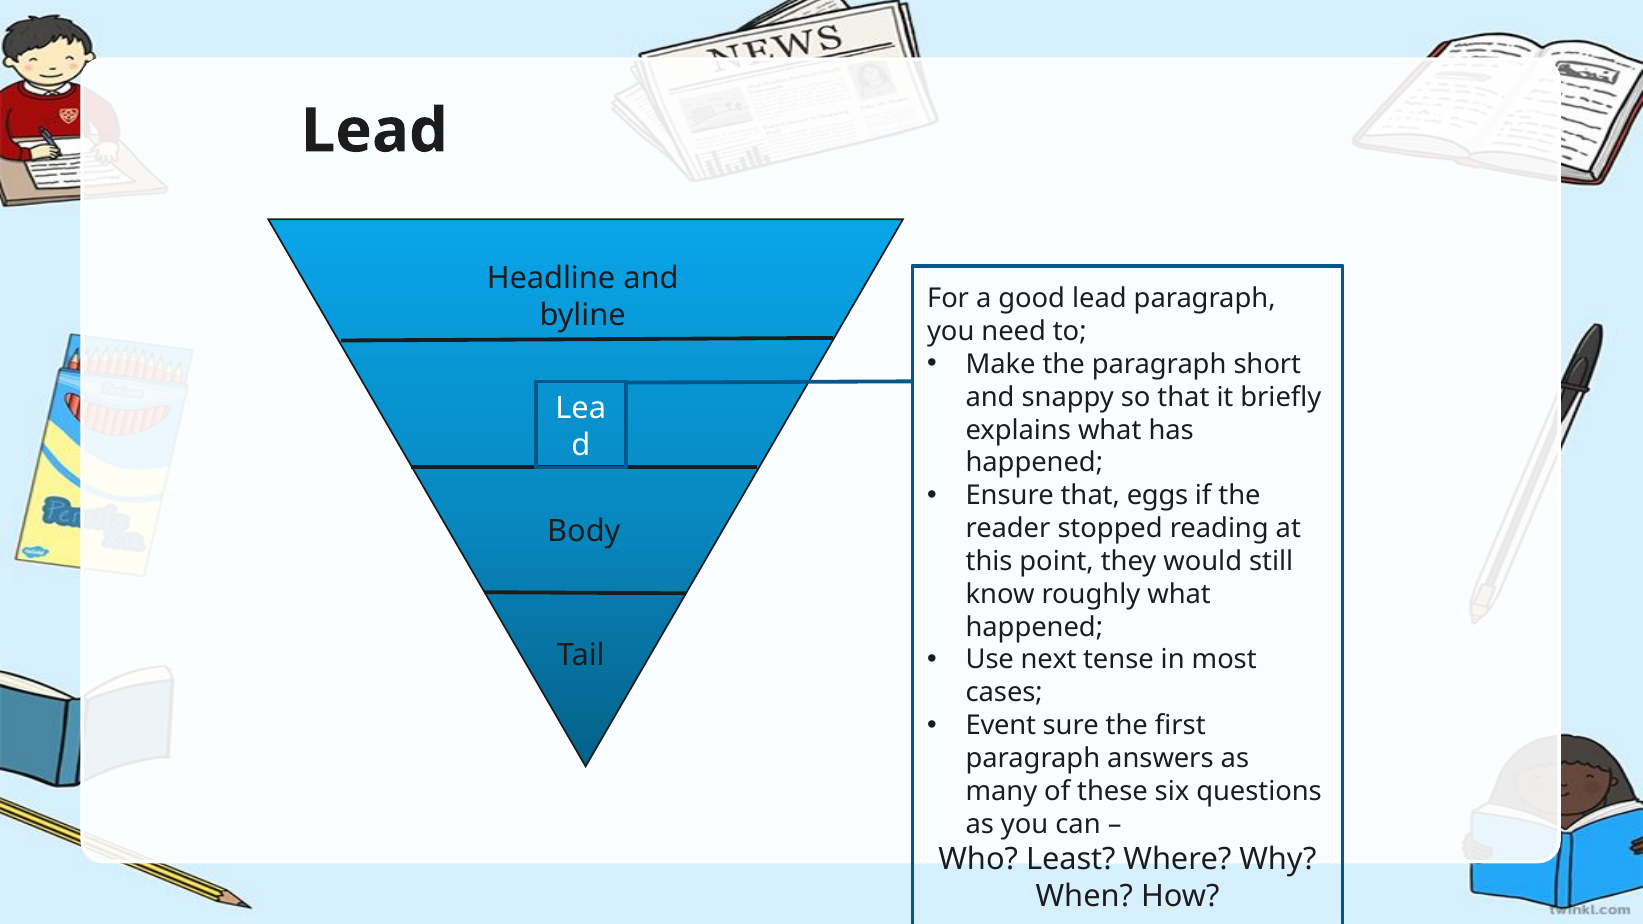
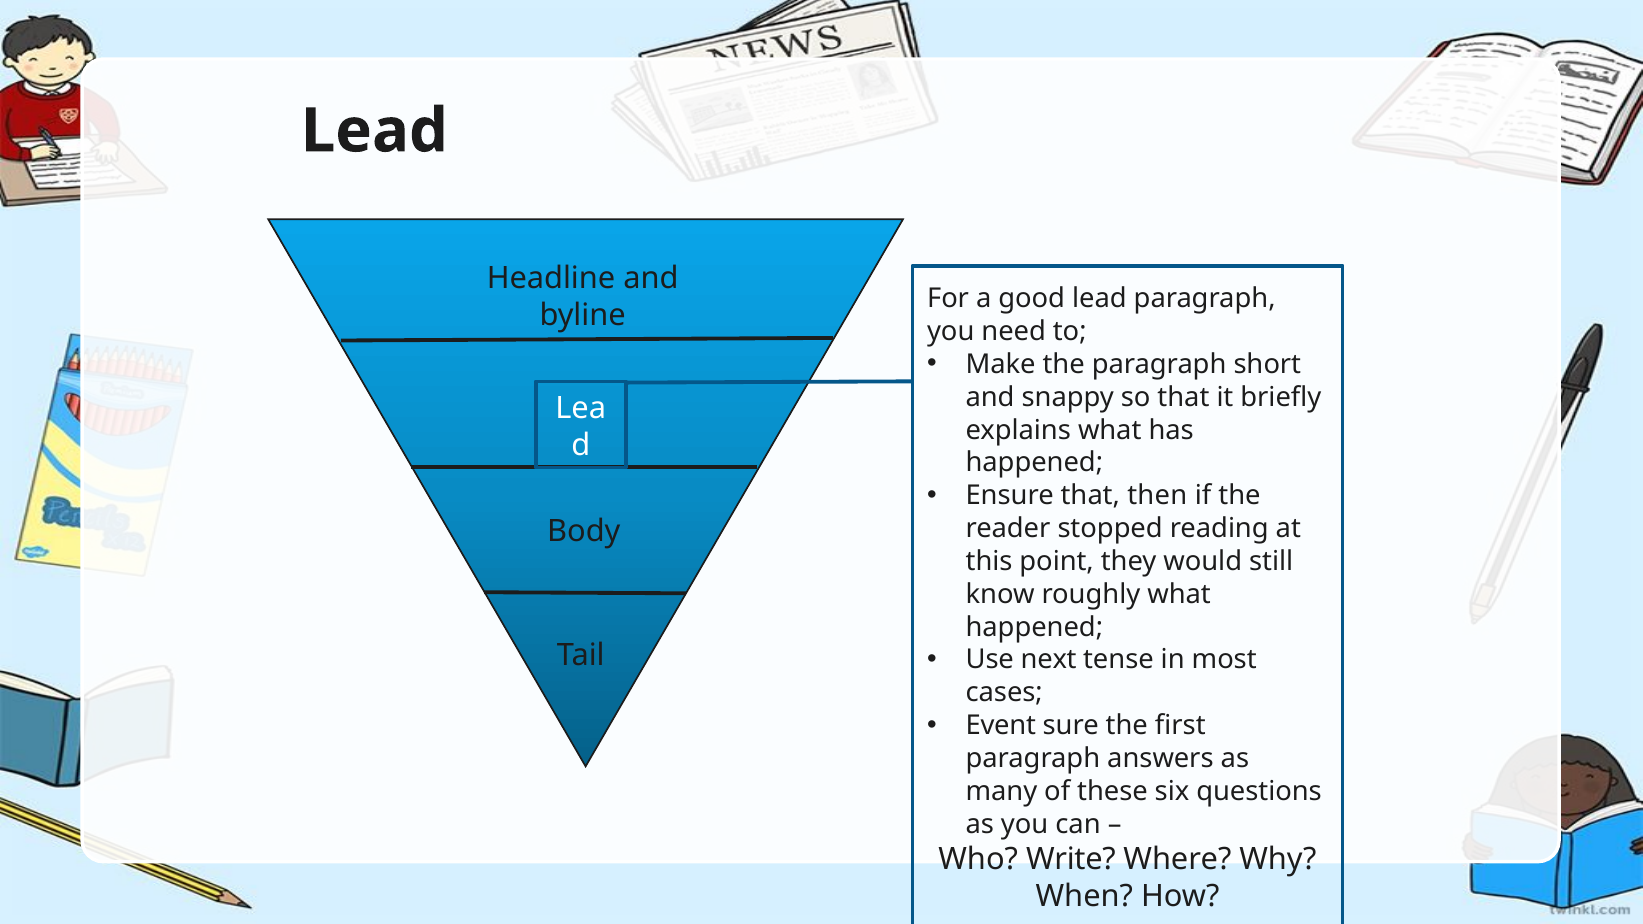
eggs: eggs -> then (1157, 496)
Least: Least -> Write (1071, 859)
